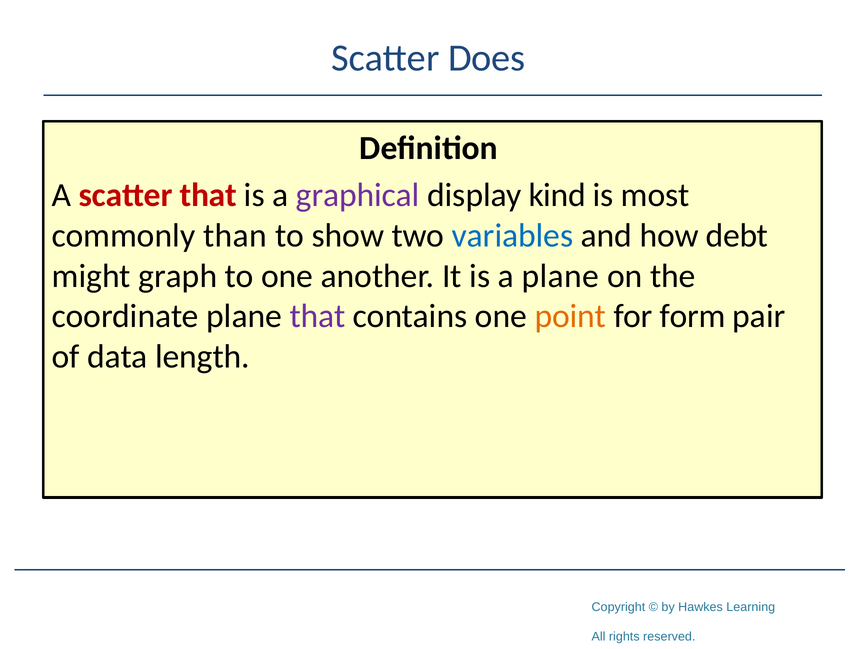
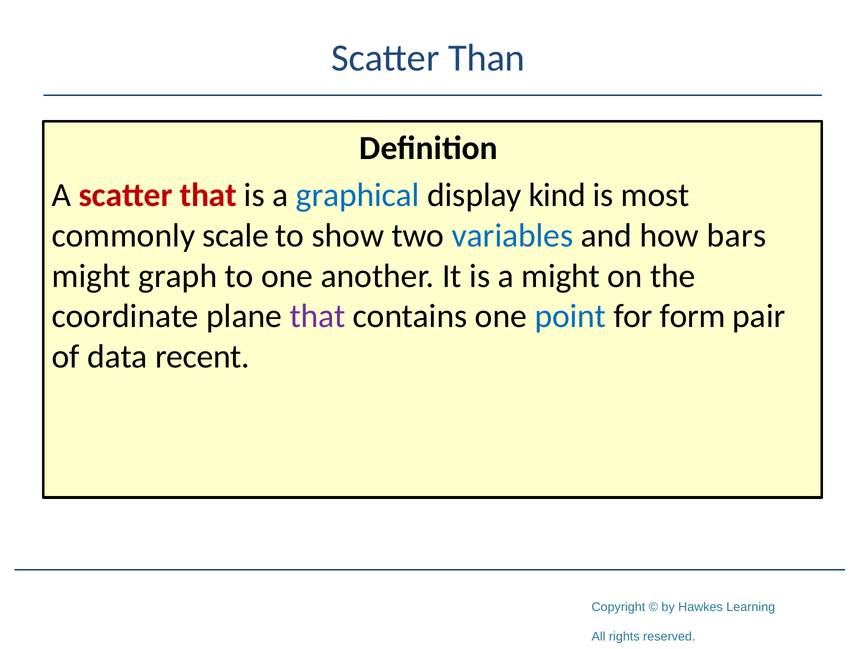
Does: Does -> Than (487, 58)
graphical colour: purple -> blue (358, 195)
than: than -> scale (236, 235)
debt: debt -> bars (737, 235)
a plane: plane -> might (561, 276)
point colour: orange -> blue (570, 316)
length: length -> recent (202, 357)
